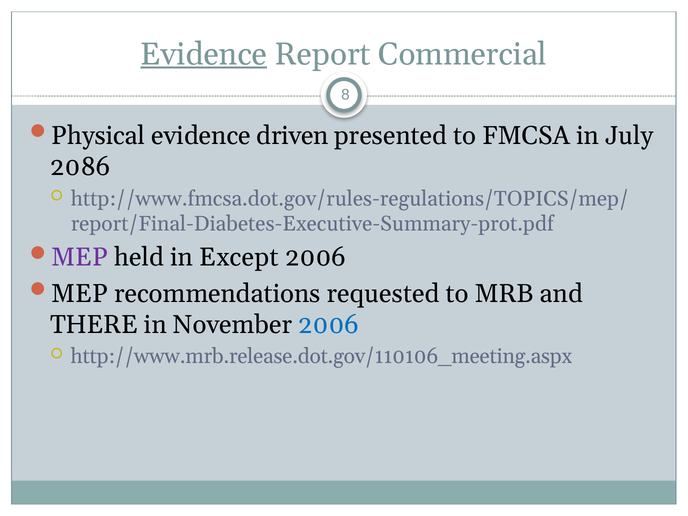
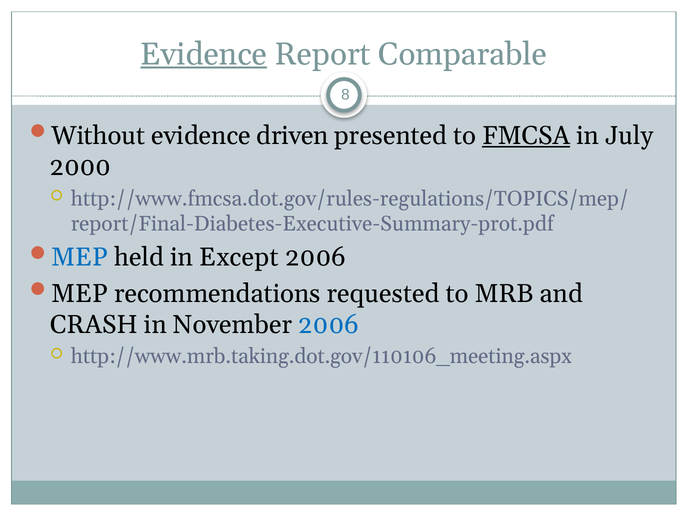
Commercial: Commercial -> Comparable (463, 54)
Physical: Physical -> Without (98, 136)
FMCSA underline: none -> present (526, 136)
2086: 2086 -> 2000 (81, 167)
MEP colour: purple -> blue (80, 257)
THERE: THERE -> CRASH (94, 325)
http://www.mrb.release.dot.gov/110106_meeting.aspx: http://www.mrb.release.dot.gov/110106_meeting.aspx -> http://www.mrb.taking.dot.gov/110106_meeting.aspx (321, 357)
